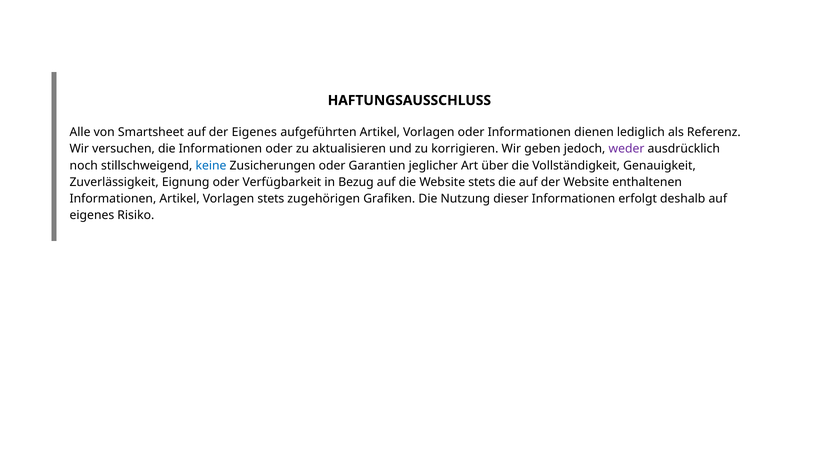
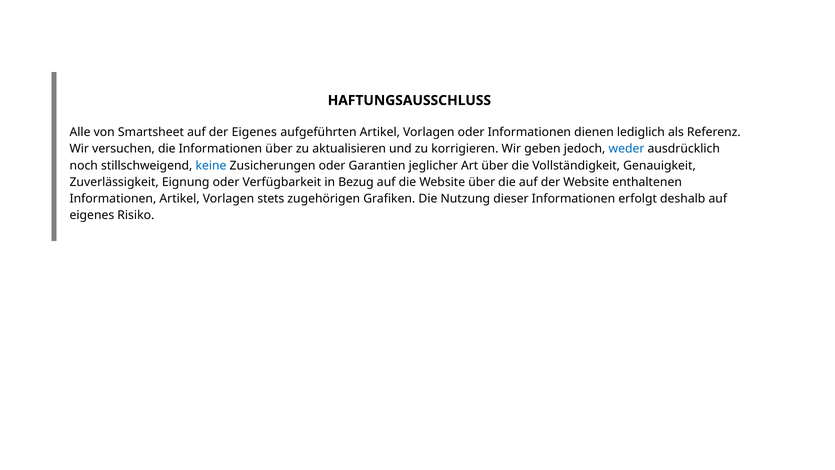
Informationen oder: oder -> über (279, 149)
weder colour: purple -> blue (627, 149)
Website stets: stets -> über (482, 182)
